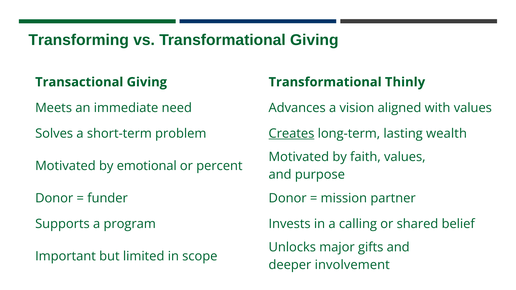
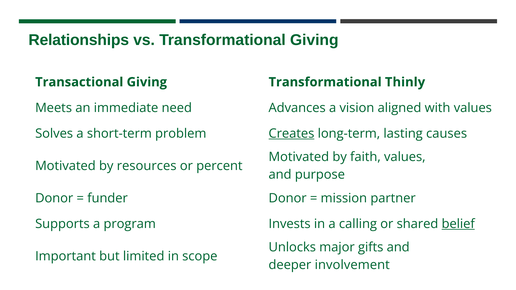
Transforming: Transforming -> Relationships (79, 40)
wealth: wealth -> causes (447, 134)
emotional: emotional -> resources (147, 166)
belief underline: none -> present (458, 224)
